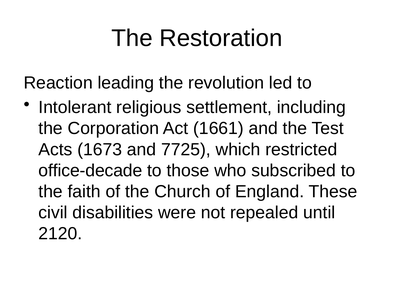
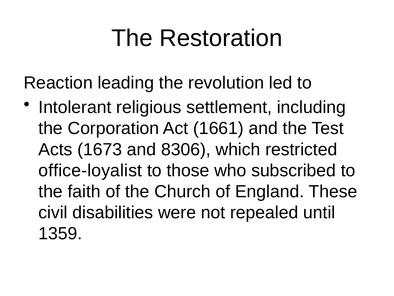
7725: 7725 -> 8306 (186, 149)
office-decade: office-decade -> office-loyalist (90, 170)
2120: 2120 -> 1359 (60, 233)
